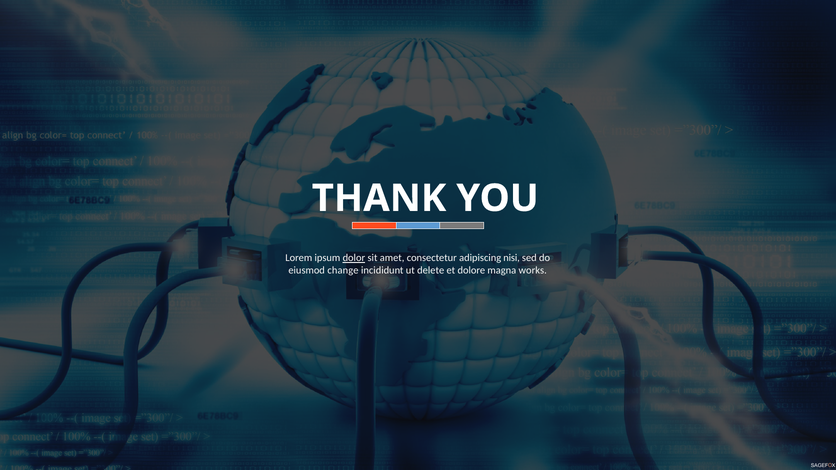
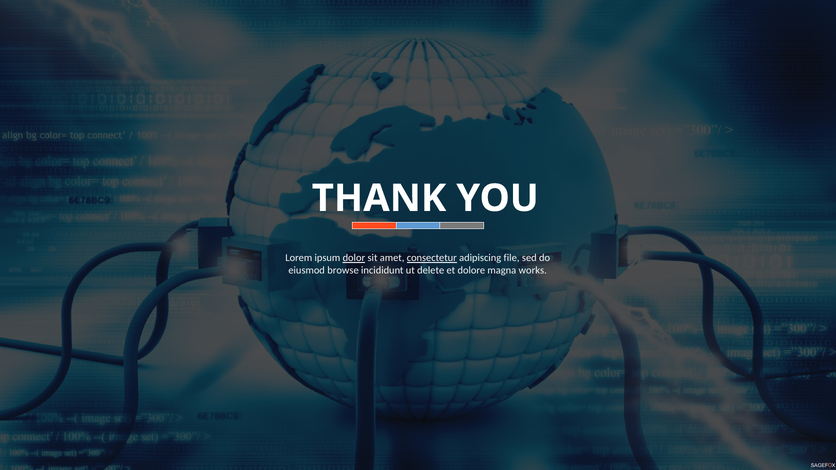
consectetur underline: none -> present (432, 258)
nisi: nisi -> file (512, 258)
change: change -> browse (343, 271)
